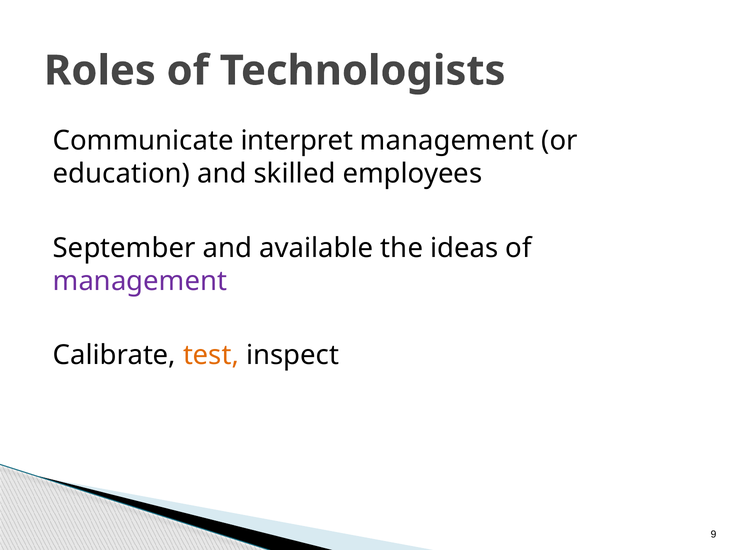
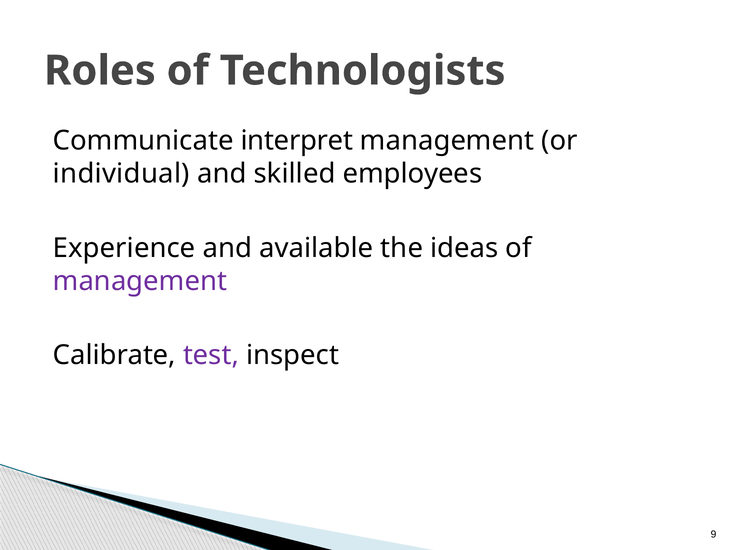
education: education -> individual (121, 174)
September: September -> Experience (124, 248)
test colour: orange -> purple (211, 356)
